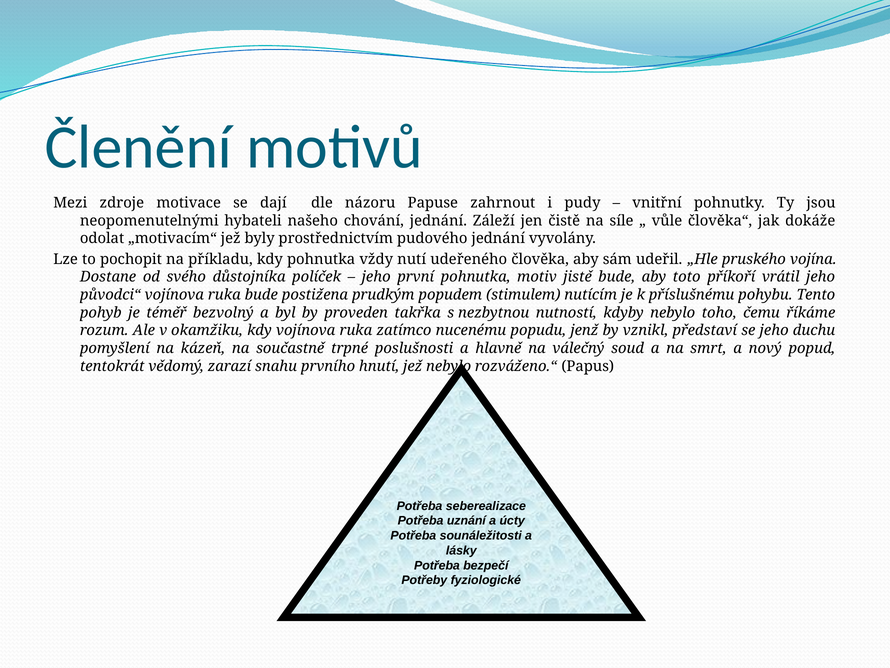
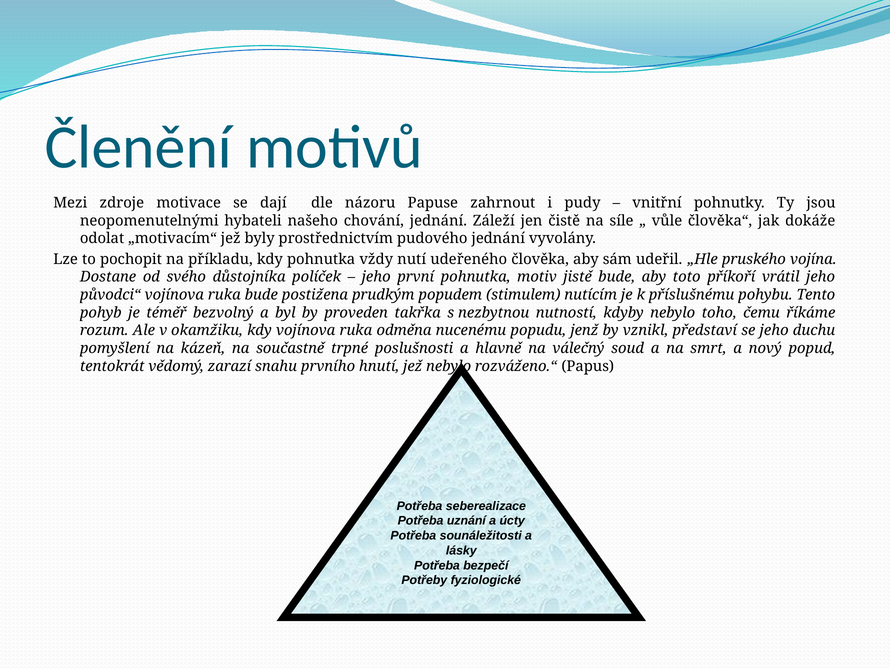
zatímco: zatímco -> odměna (404, 330)
